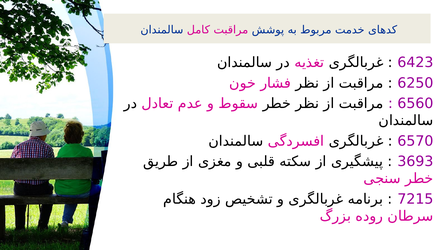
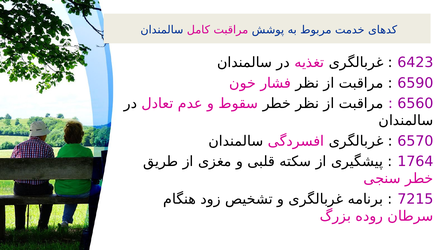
6250: 6250 -> 6590 (415, 83)
3693: 3693 -> 1764 (415, 162)
